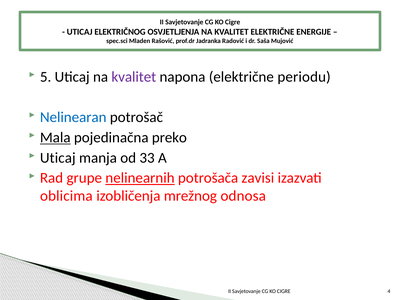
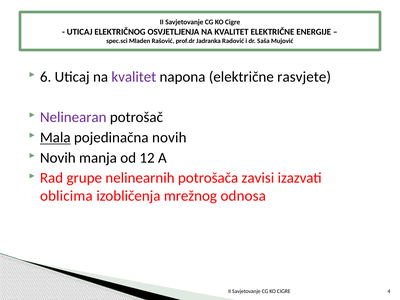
5: 5 -> 6 (46, 77)
periodu: periodu -> rasvjete (304, 77)
Nelinearan colour: blue -> purple (73, 117)
pojedinačna preko: preko -> novih (169, 138)
Uticaj: Uticaj -> Novih (58, 158)
33: 33 -> 12 (147, 158)
nelinearnih underline: present -> none (140, 178)
